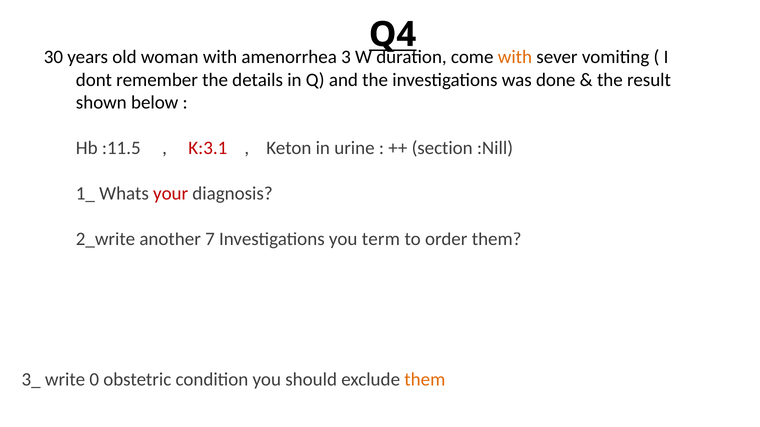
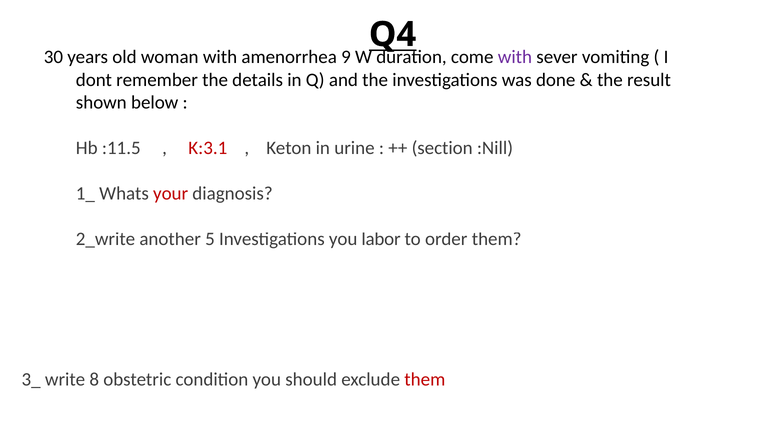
3: 3 -> 9 (346, 57)
with colour: orange -> purple (515, 57)
7: 7 -> 5 (210, 239)
term: term -> labor (381, 239)
0: 0 -> 8 (94, 380)
them colour: orange -> red (425, 380)
